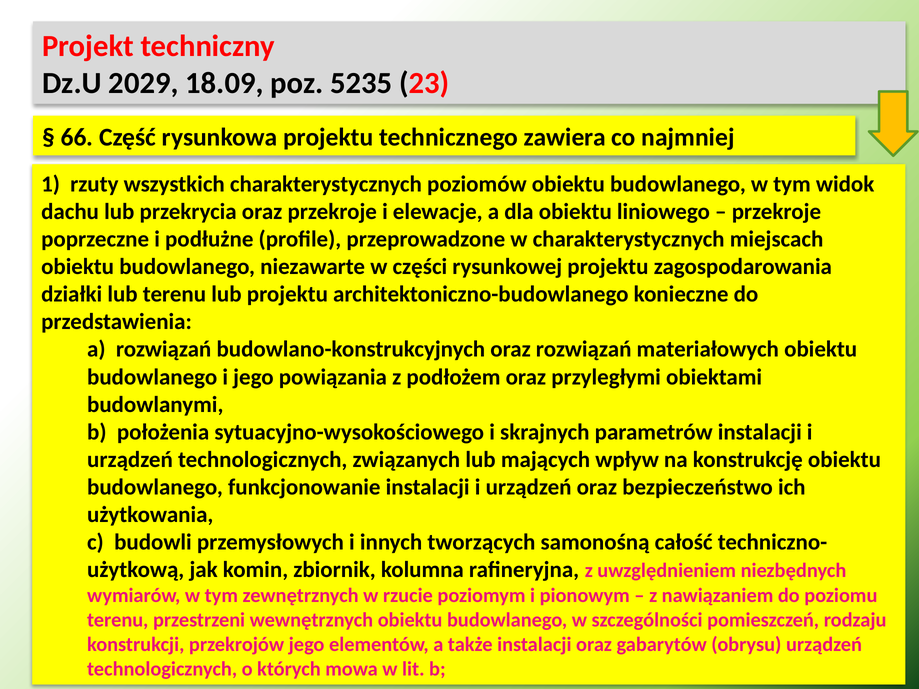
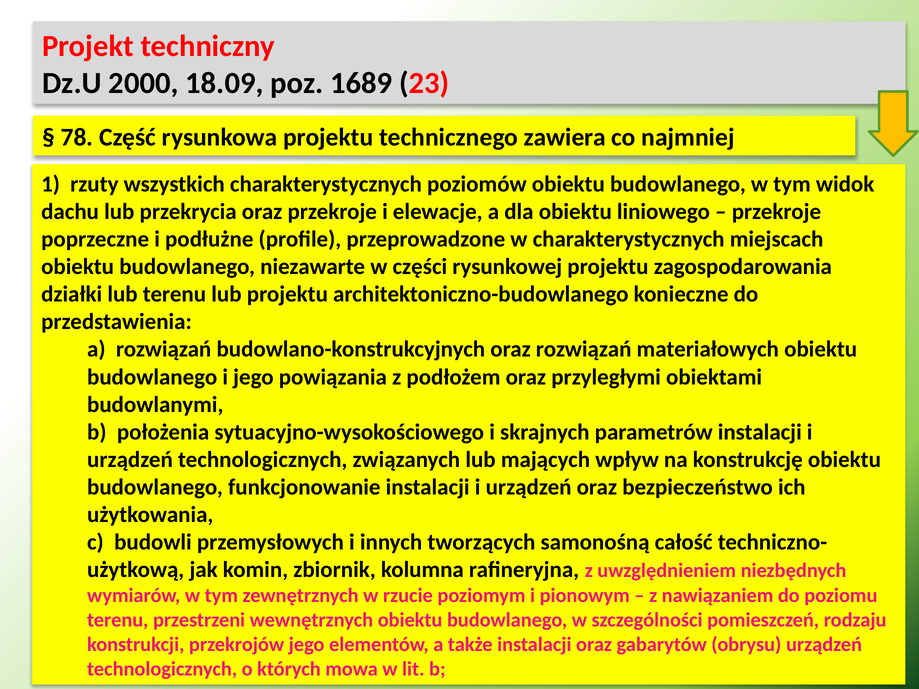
2029: 2029 -> 2000 (143, 83)
5235: 5235 -> 1689 (361, 83)
66: 66 -> 78 (77, 137)
